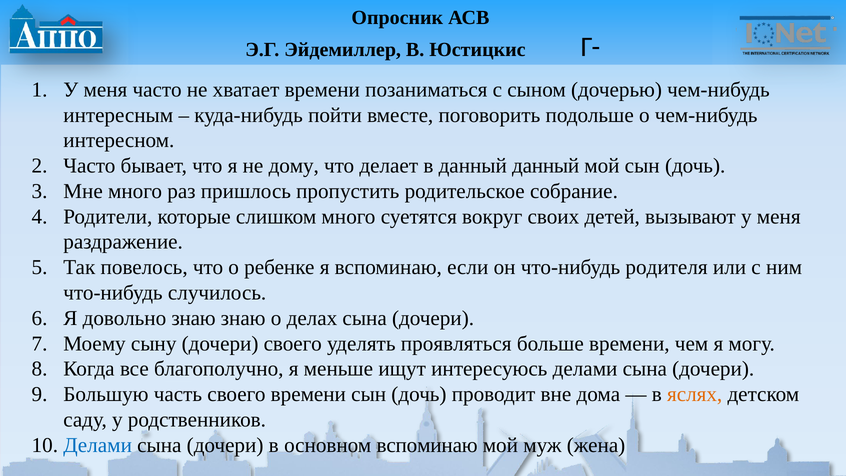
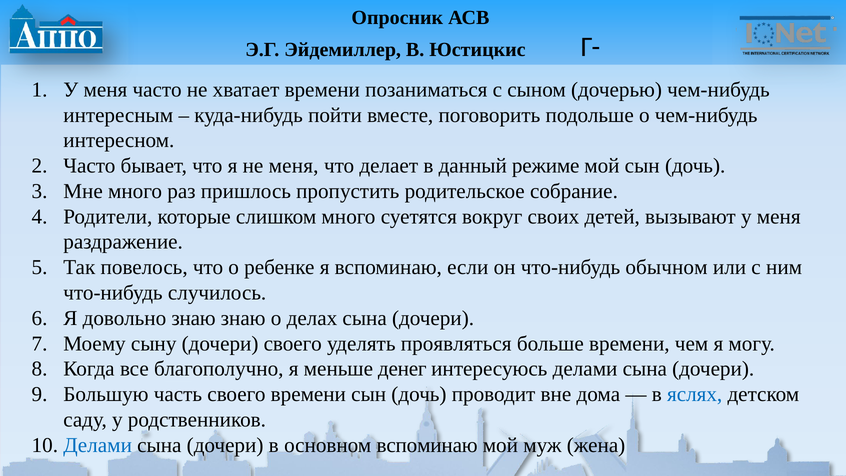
не дому: дому -> меня (294, 166)
данный данный: данный -> режиме (546, 166)
родителя: родителя -> обычном (666, 267)
ищут: ищут -> денег (402, 369)
яслях colour: orange -> blue (695, 394)
